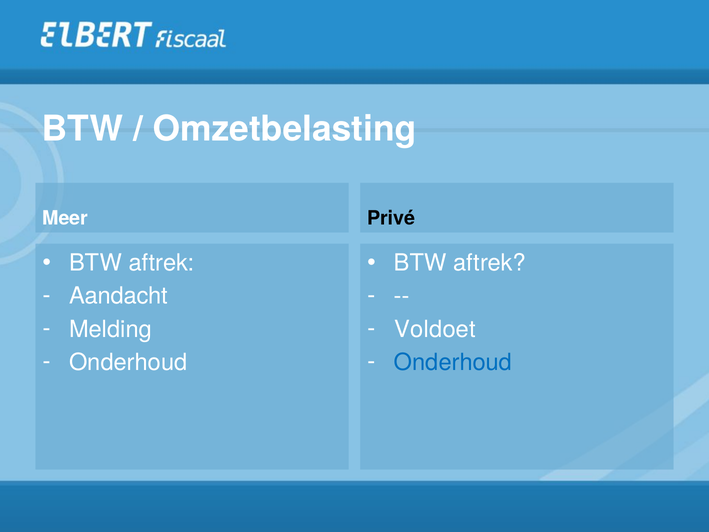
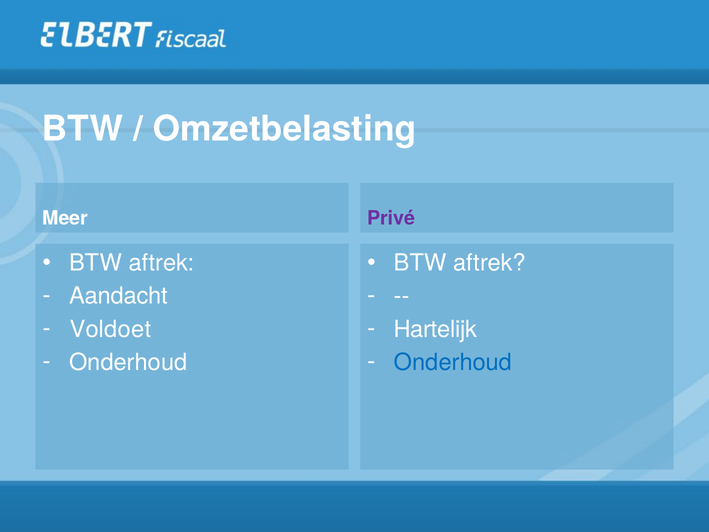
Privé colour: black -> purple (391, 218)
Melding: Melding -> Voldoet (110, 329)
Voldoet: Voldoet -> Hartelijk (435, 329)
